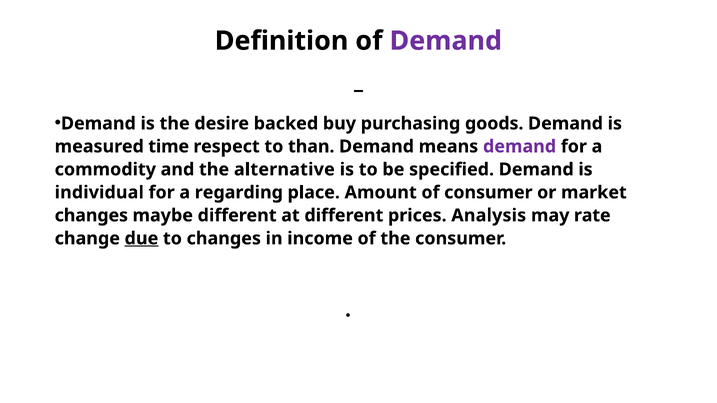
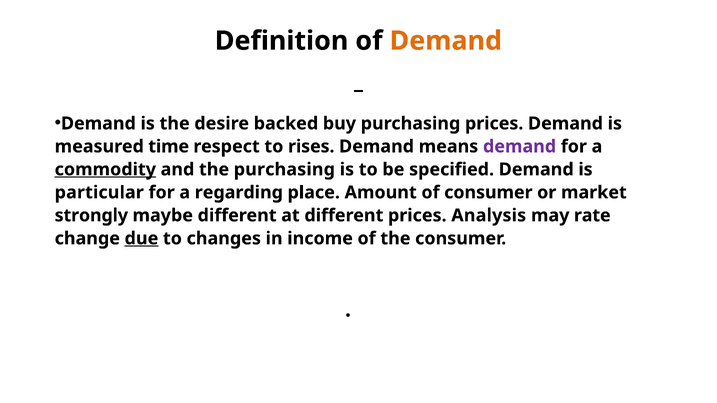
Demand colour: purple -> orange (446, 41)
purchasing goods: goods -> prices (494, 124)
than: than -> rises (311, 147)
commodity underline: none -> present (105, 170)
the alternative: alternative -> purchasing (284, 170)
individual: individual -> particular (99, 193)
changes: changes -> strongly (91, 216)
